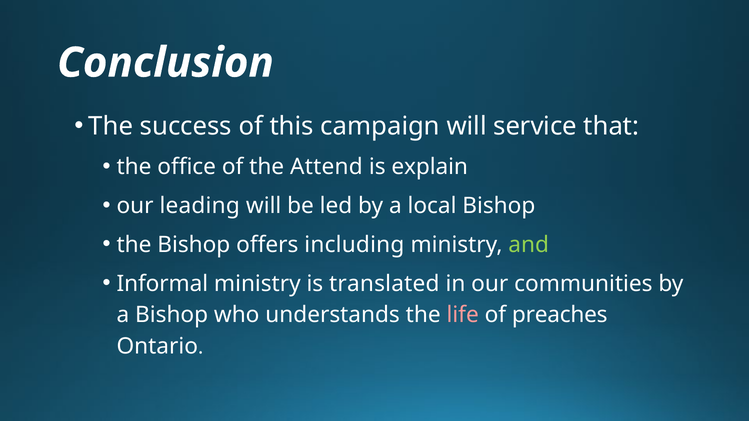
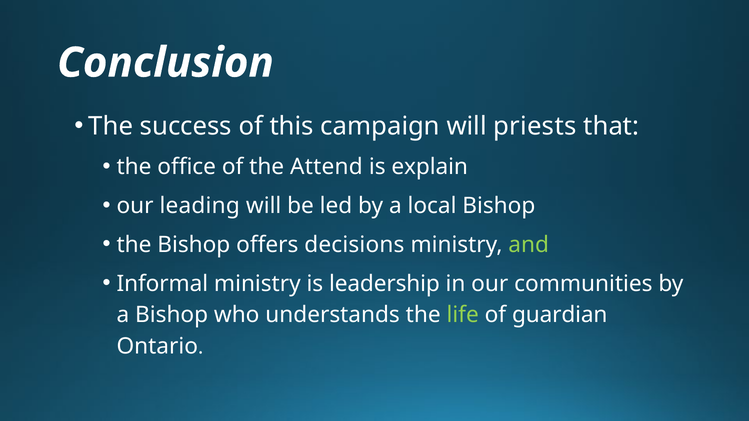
service: service -> priests (535, 126)
including: including -> decisions (354, 245)
translated: translated -> leadership (384, 284)
life colour: pink -> light green (463, 315)
preaches: preaches -> guardian (560, 315)
